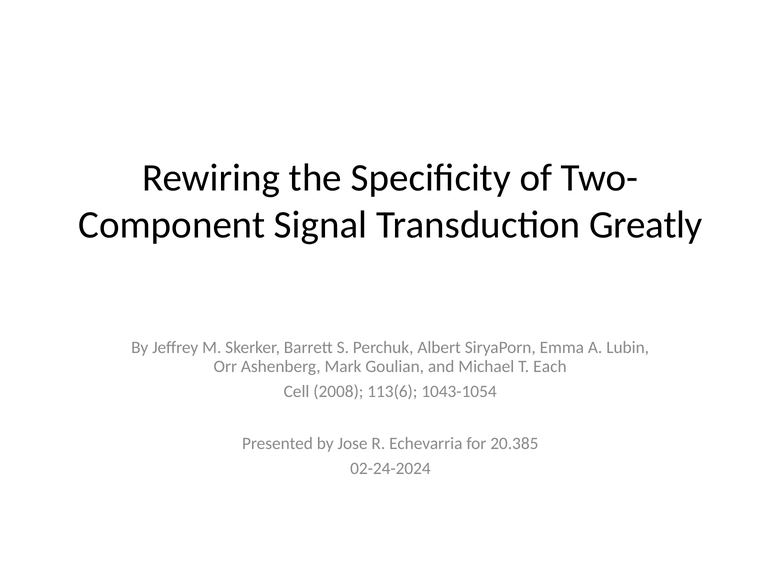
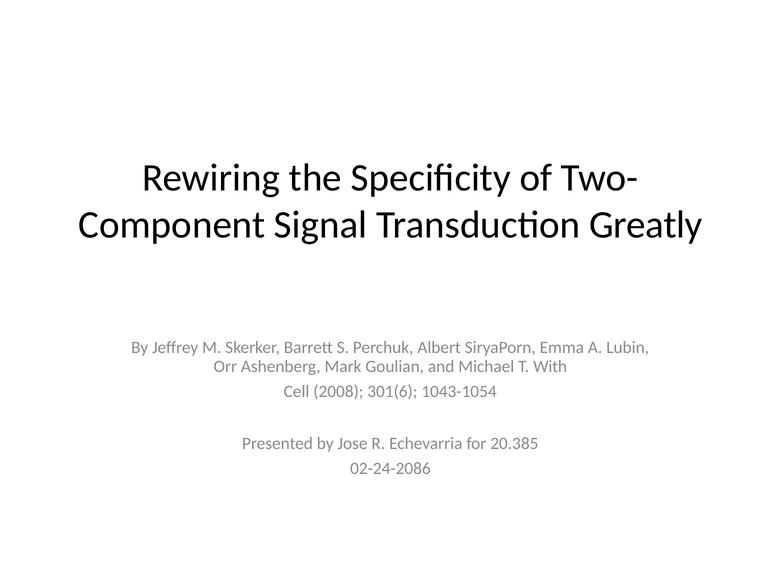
Each: Each -> With (550, 366)
113(6: 113(6 -> 301(6 (392, 391)
02-24-2024: 02-24-2024 -> 02-24-2086 (390, 468)
